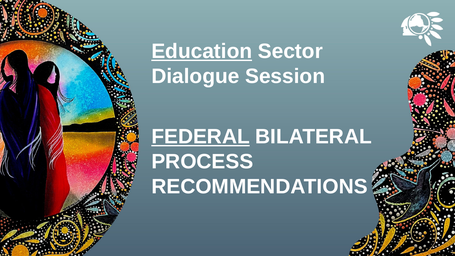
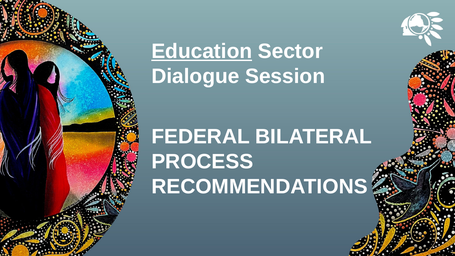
FEDERAL underline: present -> none (201, 137)
